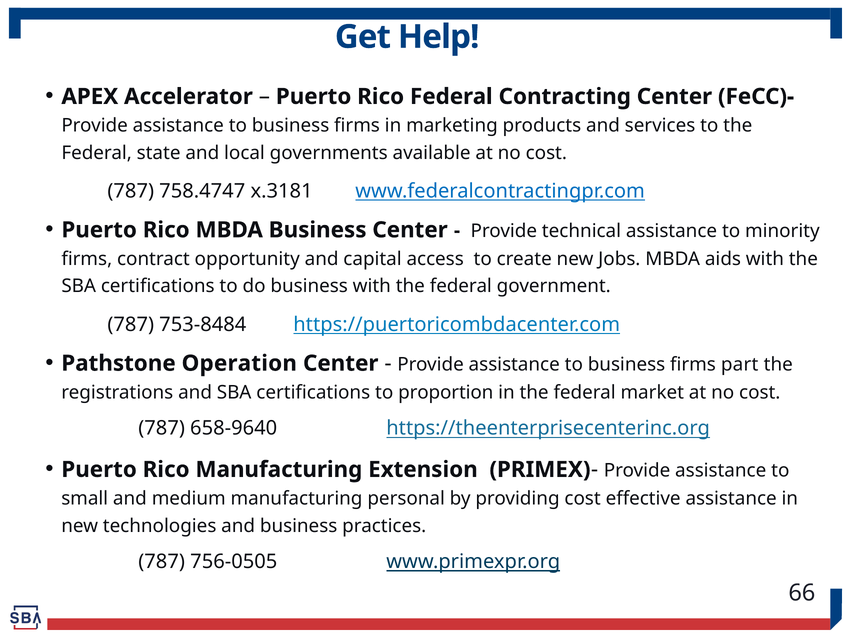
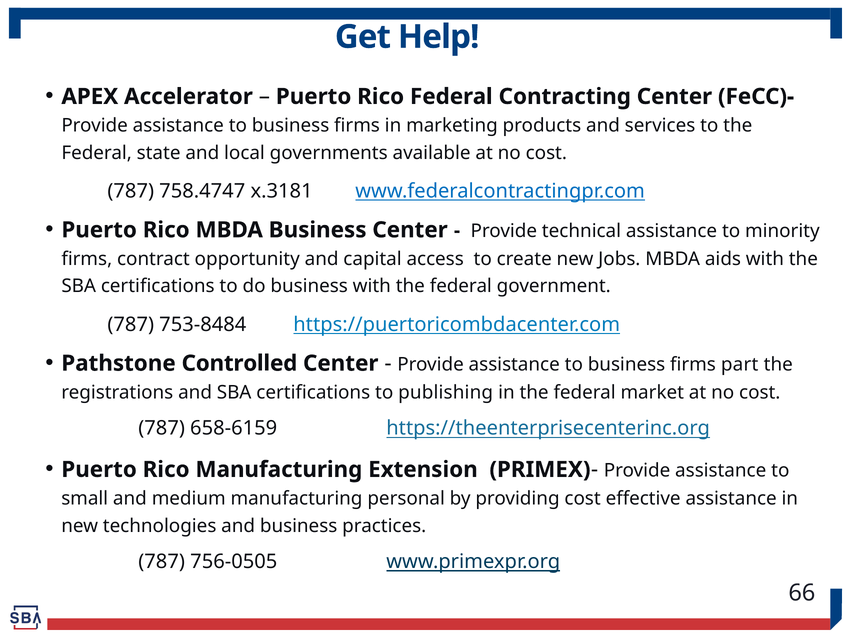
Operation: Operation -> Controlled (239, 363)
proportion: proportion -> publishing (446, 393)
658-9640: 658-9640 -> 658-6159 (234, 428)
